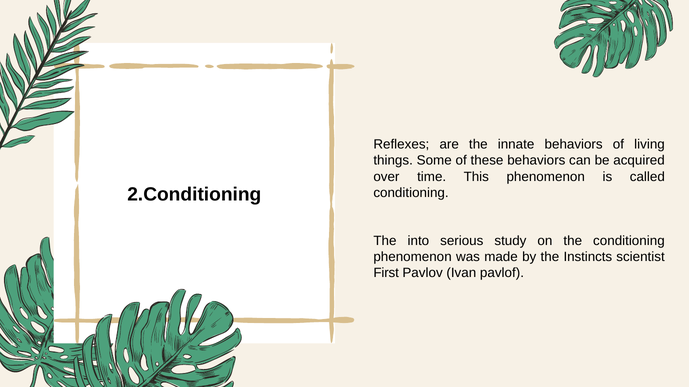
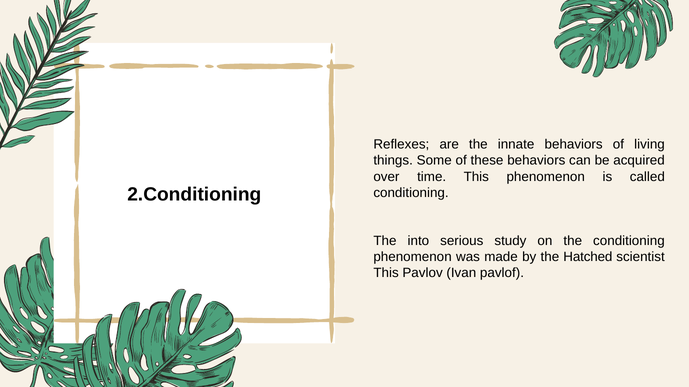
Instincts: Instincts -> Hatched (588, 257)
First: First -> This (386, 273)
